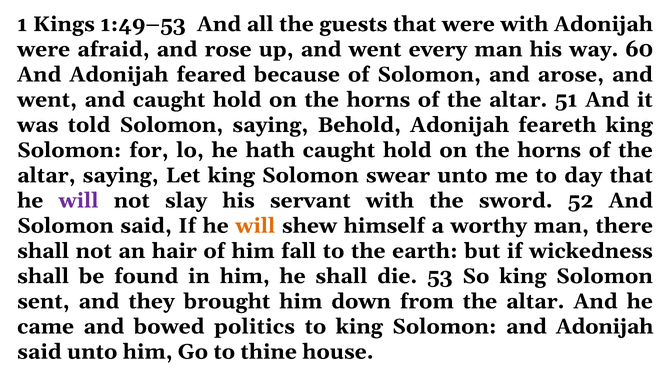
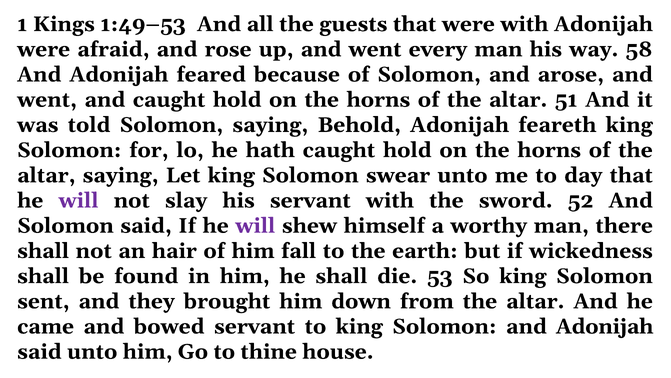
60: 60 -> 58 (639, 49)
will colour: orange -> purple (255, 225)
bowed politics: politics -> servant (255, 326)
